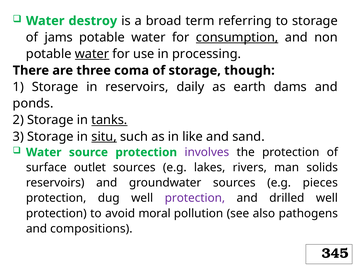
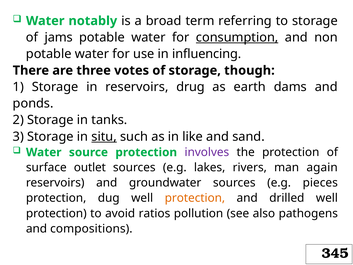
destroy: destroy -> notably (93, 21)
water underline: present -> none (92, 54)
processing: processing -> influencing (207, 54)
coma: coma -> votes (132, 70)
daily: daily -> drug (191, 87)
tanks underline: present -> none (109, 120)
solids: solids -> again (322, 167)
protection colour: purple -> orange (195, 198)
moral: moral -> ratios (154, 213)
